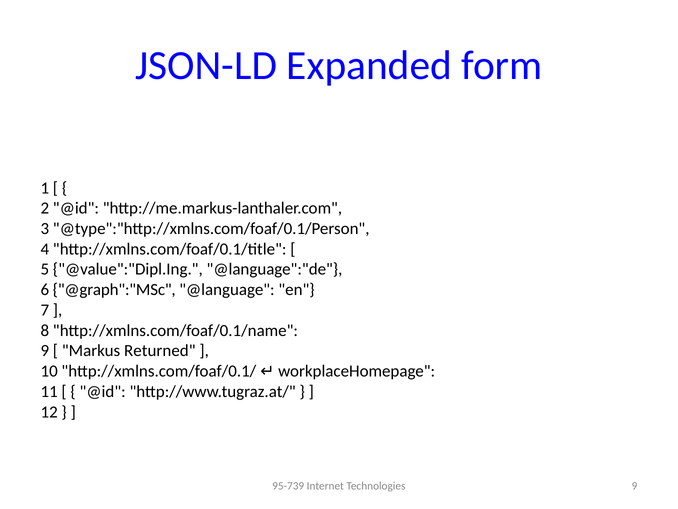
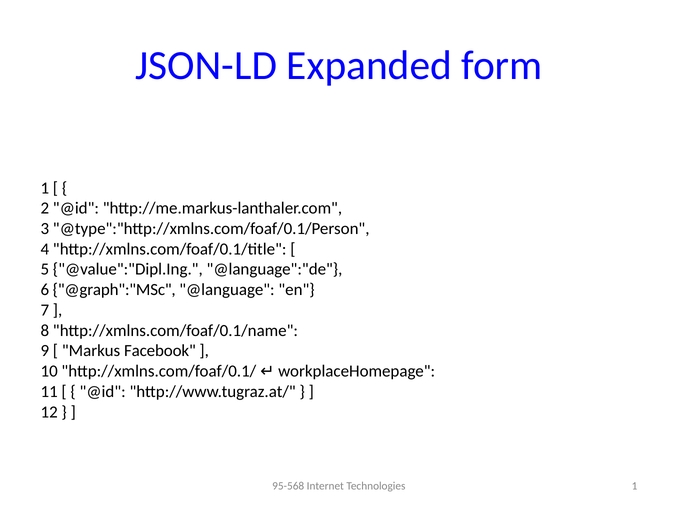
Returned: Returned -> Facebook (160, 350)
95-739: 95-739 -> 95-568 (288, 486)
Technologies 9: 9 -> 1 (635, 486)
